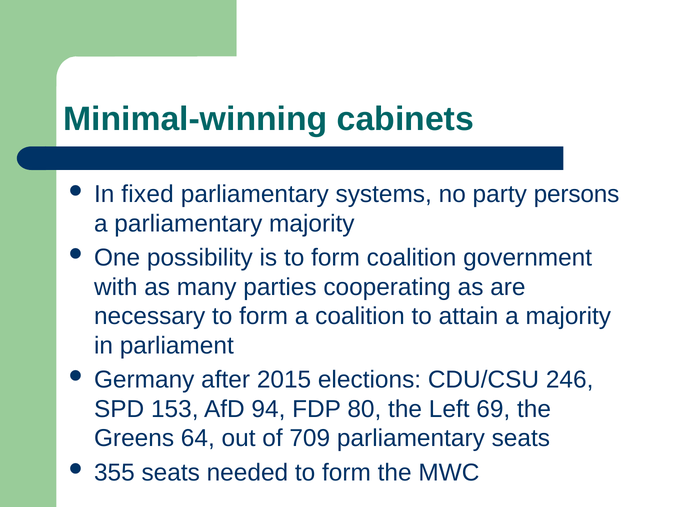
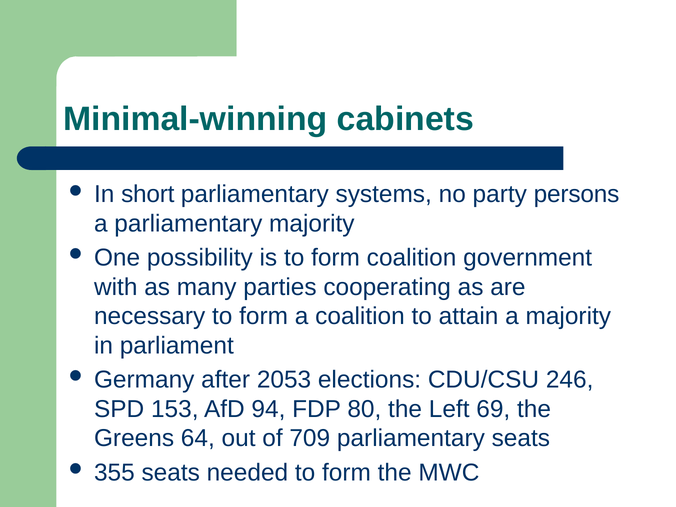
fixed: fixed -> short (148, 194)
2015: 2015 -> 2053 (284, 380)
